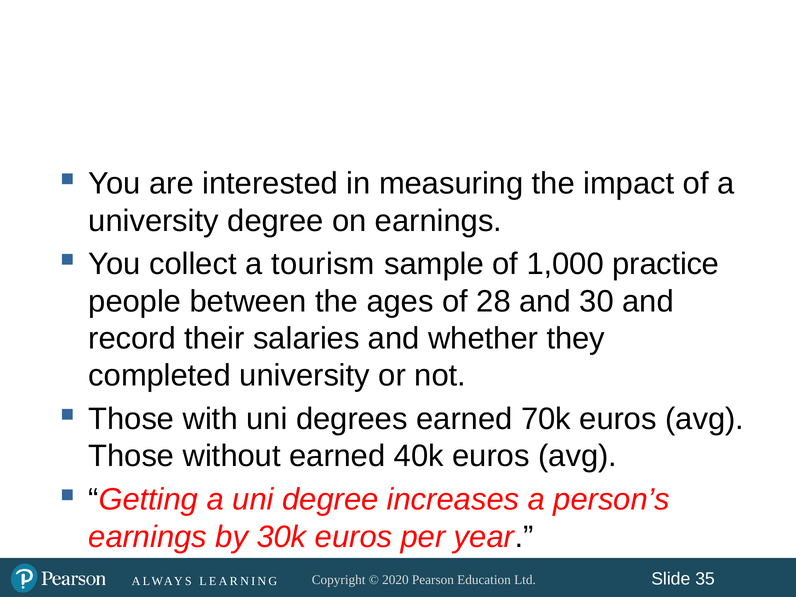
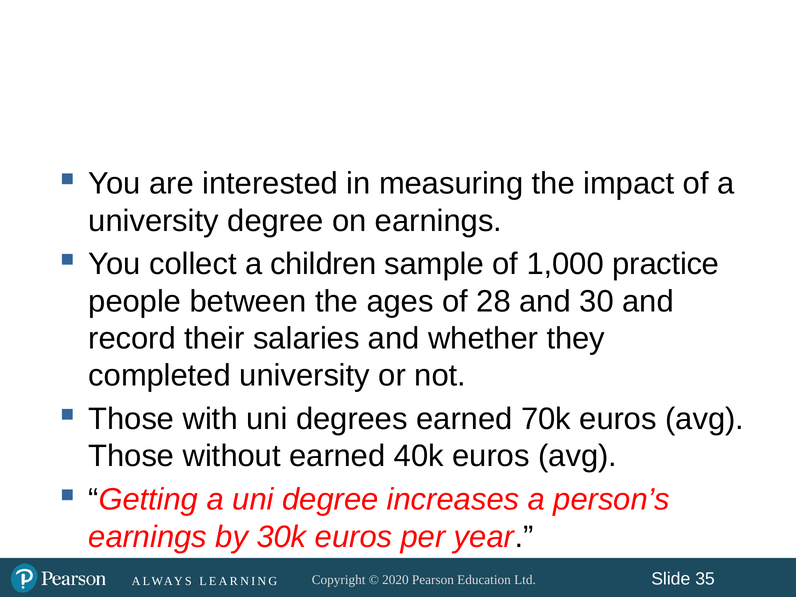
tourism: tourism -> children (323, 264)
